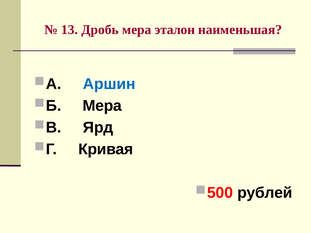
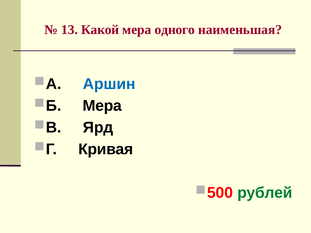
Дробь: Дробь -> Какой (100, 30)
эталон: эталон -> одного (175, 30)
рублей colour: black -> green (265, 193)
